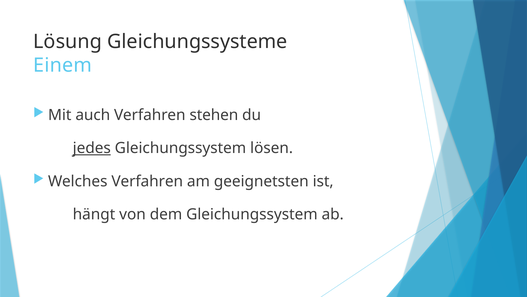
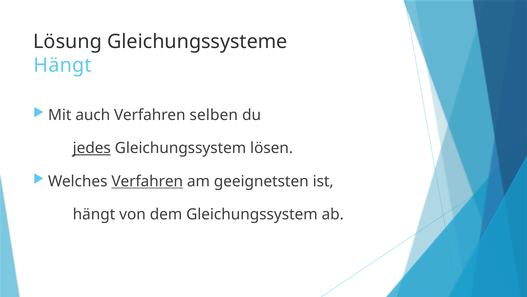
Einem: Einem -> Hängt (63, 65)
stehen: stehen -> selben (214, 115)
Verfahren underline: none -> present (147, 181)
